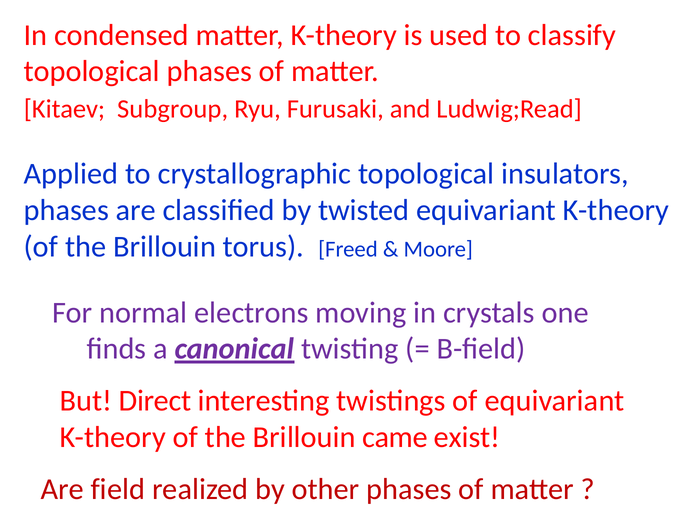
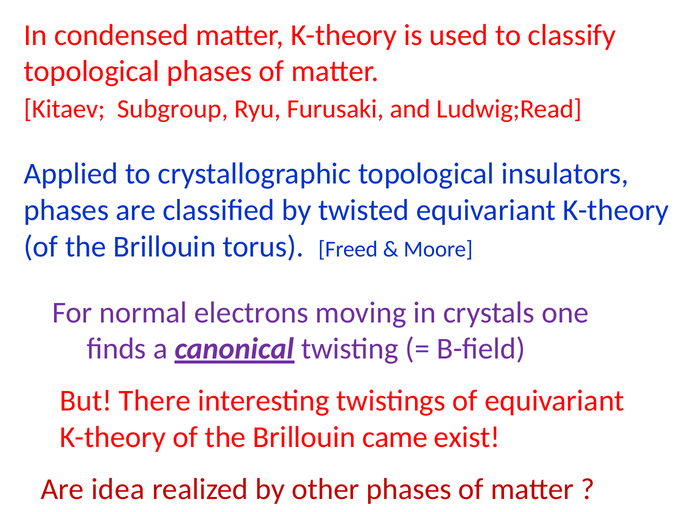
Direct: Direct -> There (155, 401)
field: field -> idea (118, 489)
